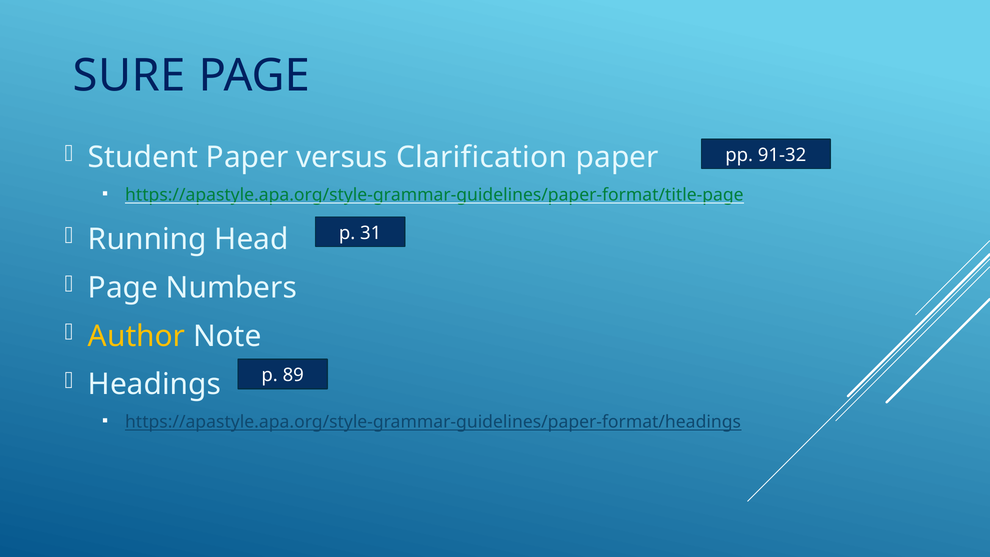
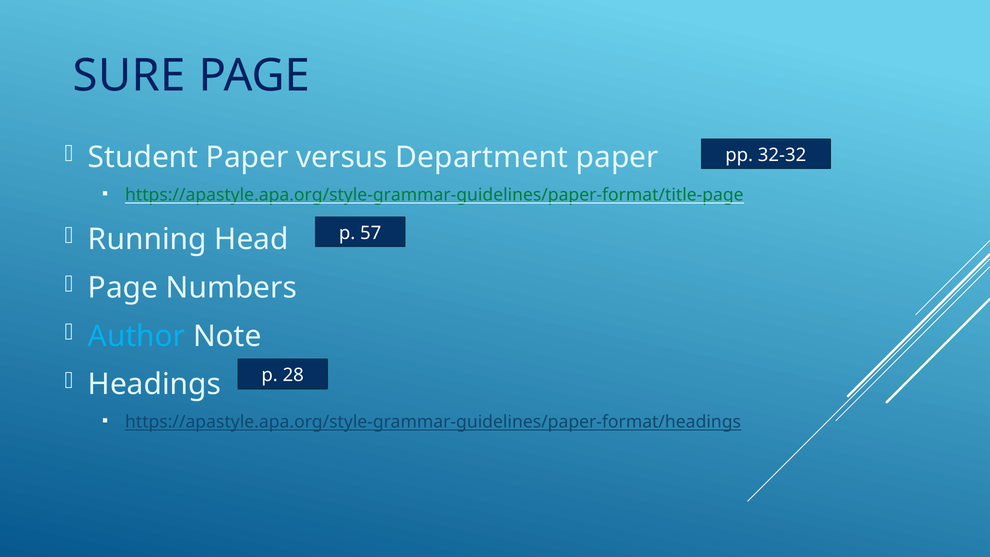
Clarification: Clarification -> Department (482, 157)
91-32: 91-32 -> 32-32 (782, 155)
31: 31 -> 57 (371, 233)
Author colour: yellow -> light blue (137, 336)
89: 89 -> 28 (293, 375)
